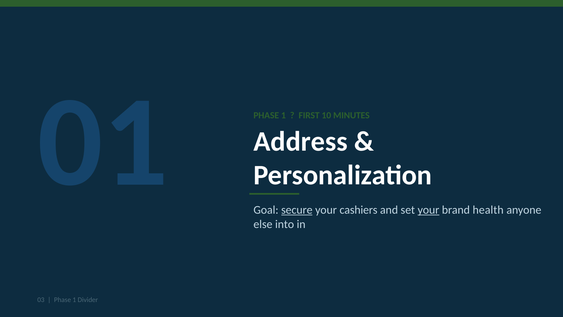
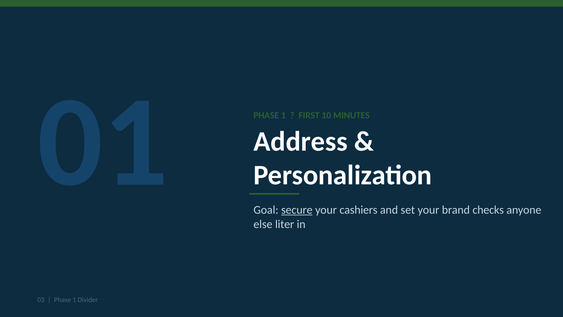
your underline: present -> none (428, 210)
health: health -> checks (488, 210)
into: into -> liter (285, 224)
